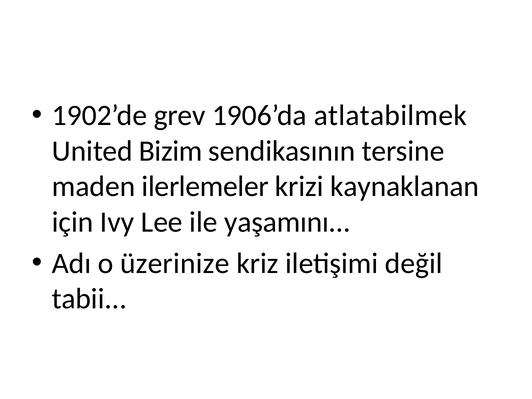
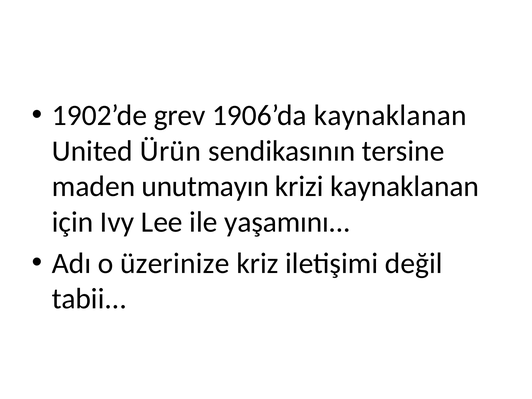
1906’da atlatabilmek: atlatabilmek -> kaynaklanan (390, 116)
Bizim: Bizim -> Ürün (170, 151)
ilerlemeler: ilerlemeler -> unutmayın (205, 186)
